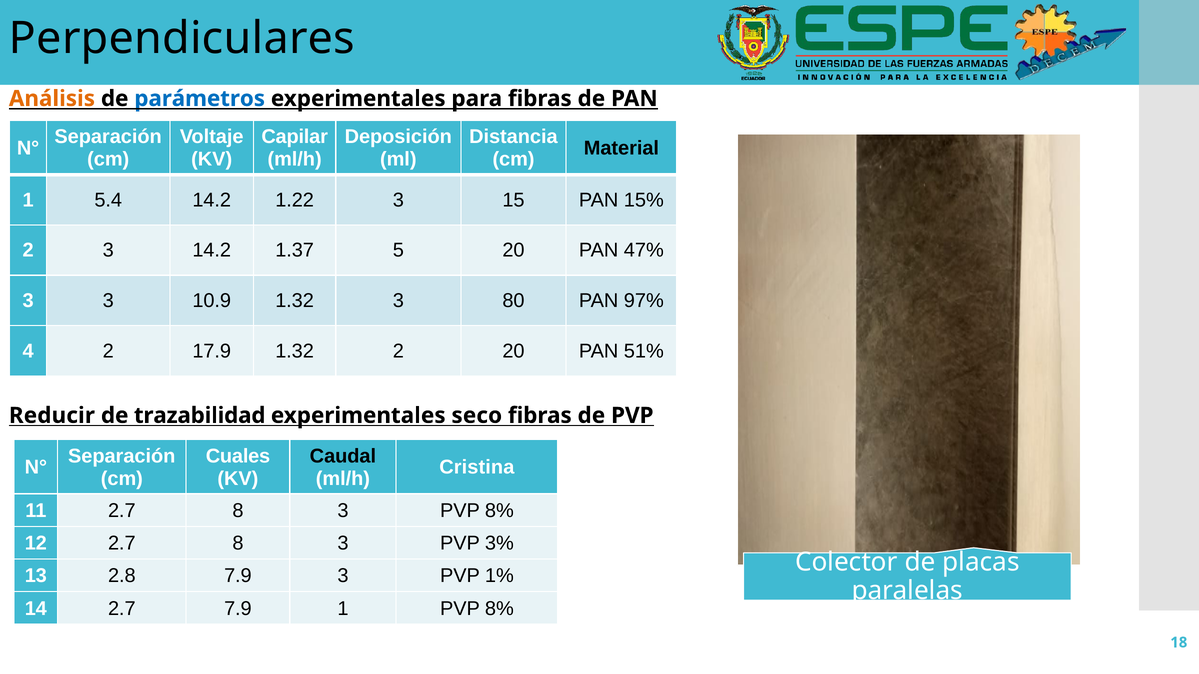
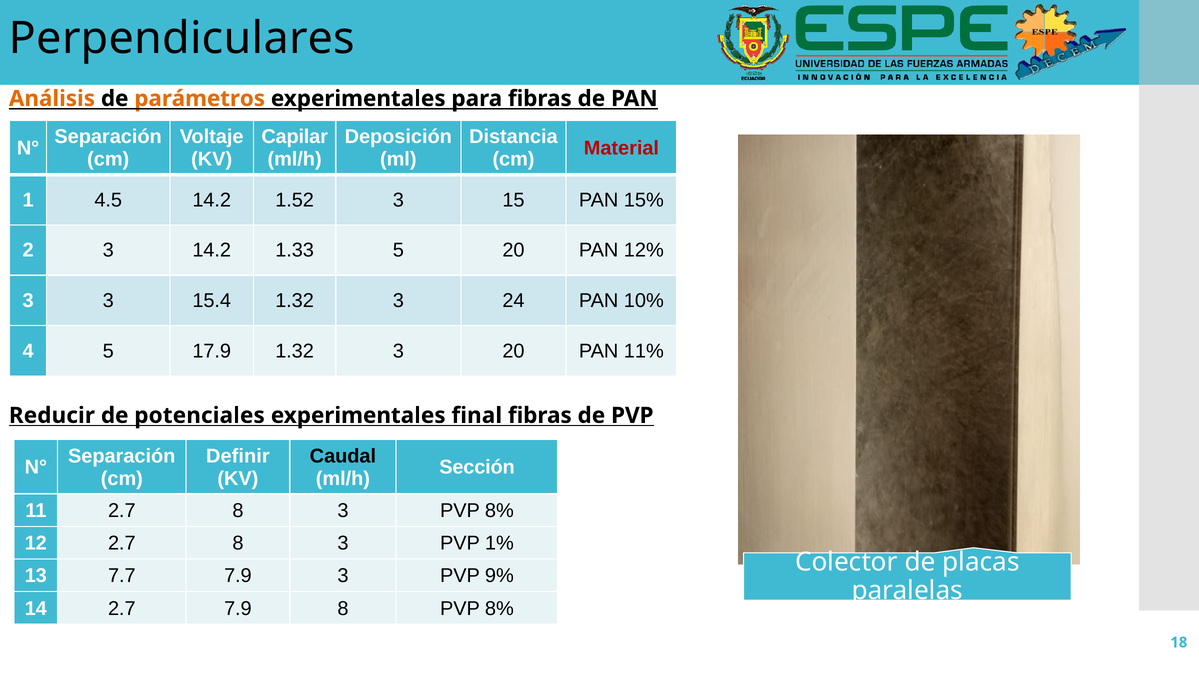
parámetros colour: blue -> orange (200, 99)
Material colour: black -> red (621, 148)
5.4: 5.4 -> 4.5 (108, 200)
1.22: 1.22 -> 1.52 (295, 200)
1.37: 1.37 -> 1.33 (295, 251)
47%: 47% -> 12% (644, 251)
10.9: 10.9 -> 15.4 (212, 301)
80: 80 -> 24 (514, 301)
97%: 97% -> 10% (644, 301)
4 2: 2 -> 5 (108, 351)
17.9 1.32 2: 2 -> 3 (398, 351)
51%: 51% -> 11% (644, 351)
trazabilidad: trazabilidad -> potenciales (200, 416)
seco: seco -> final (477, 416)
Cuales: Cuales -> Definir (238, 457)
Cristina: Cristina -> Sección (477, 468)
3%: 3% -> 1% (499, 544)
2.8: 2.8 -> 7.7 (122, 576)
1%: 1% -> 9% (499, 576)
7.9 1: 1 -> 8 (343, 609)
